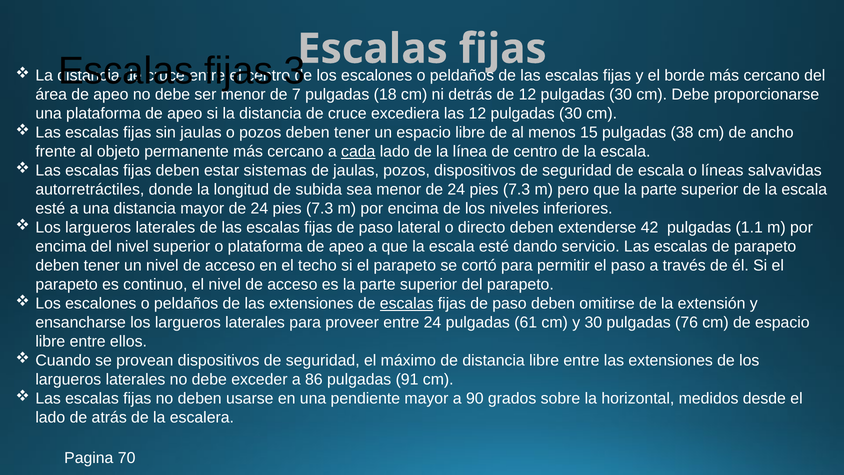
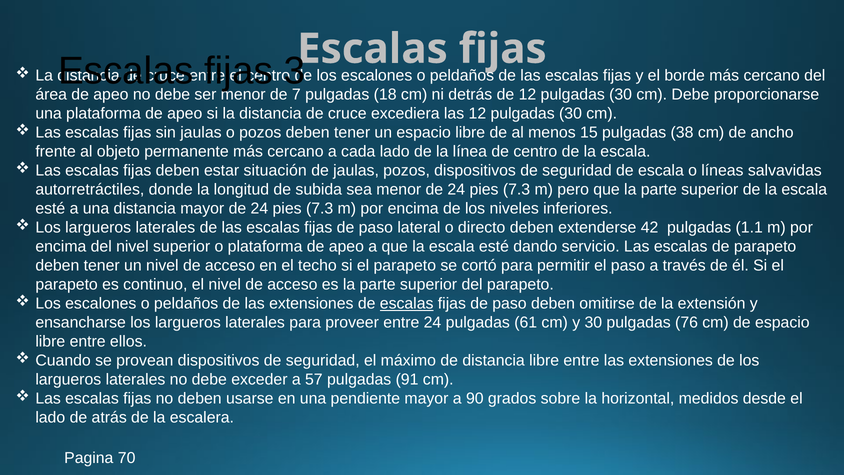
cada underline: present -> none (358, 152)
sistemas: sistemas -> situación (275, 171)
86: 86 -> 57 (314, 379)
